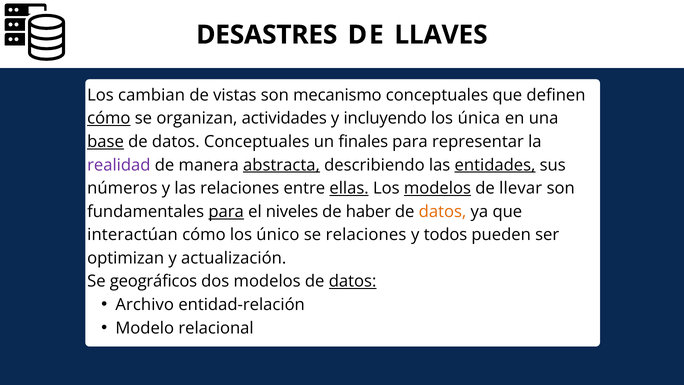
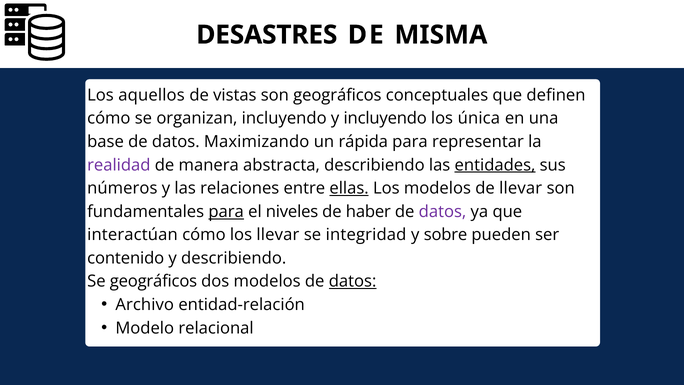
LLAVES: LLAVES -> MISMA (441, 35)
cambian: cambian -> aquellos (152, 95)
son mecanismo: mecanismo -> geográficos (337, 95)
cómo underline: present -> none (109, 118)
organizan actividades: actividades -> incluyendo (284, 118)
base underline: present -> none (106, 142)
datos Conceptuales: Conceptuales -> Maximizando (257, 142)
finales: finales -> rápida (363, 142)
abstracta underline: present -> none (281, 165)
modelos underline: present -> none (437, 188)
datos colour: orange -> purple (442, 211)
los único: único -> llevar (278, 235)
se relaciones: relaciones -> integridad (366, 235)
todos: todos -> sobre (446, 235)
optimizan: optimizan -> contenido (126, 258)
y actualización: actualización -> describiendo (234, 258)
